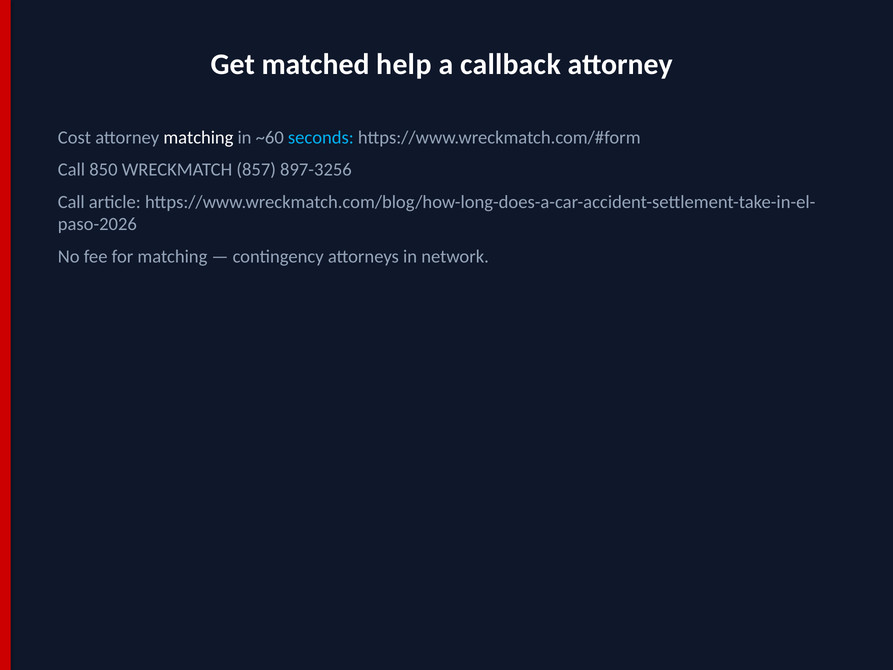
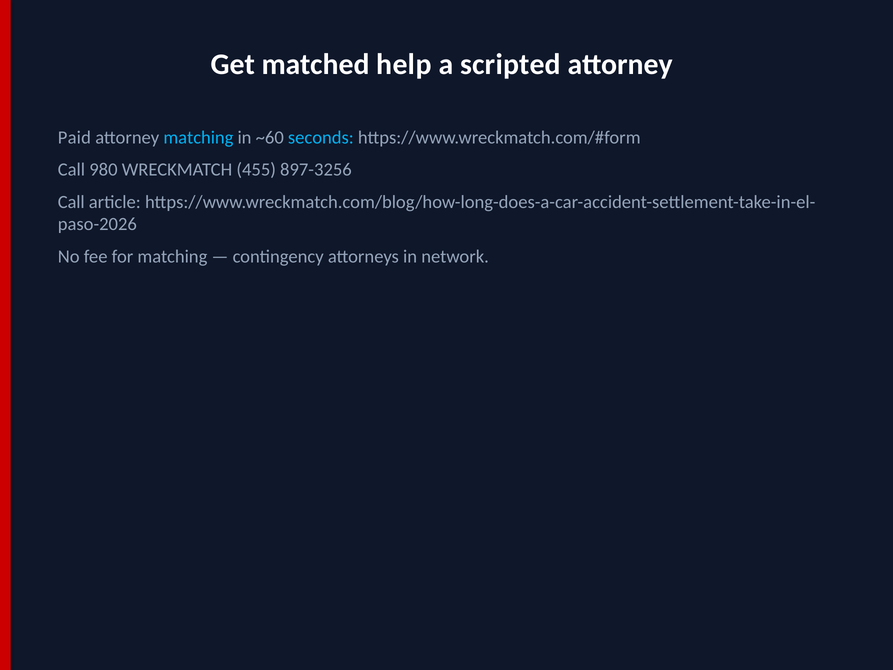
callback: callback -> scripted (510, 64)
Cost: Cost -> Paid (74, 137)
matching colour: white -> light blue (198, 137)
850: 850 -> 980 (103, 170)
857: 857 -> 455 (256, 170)
